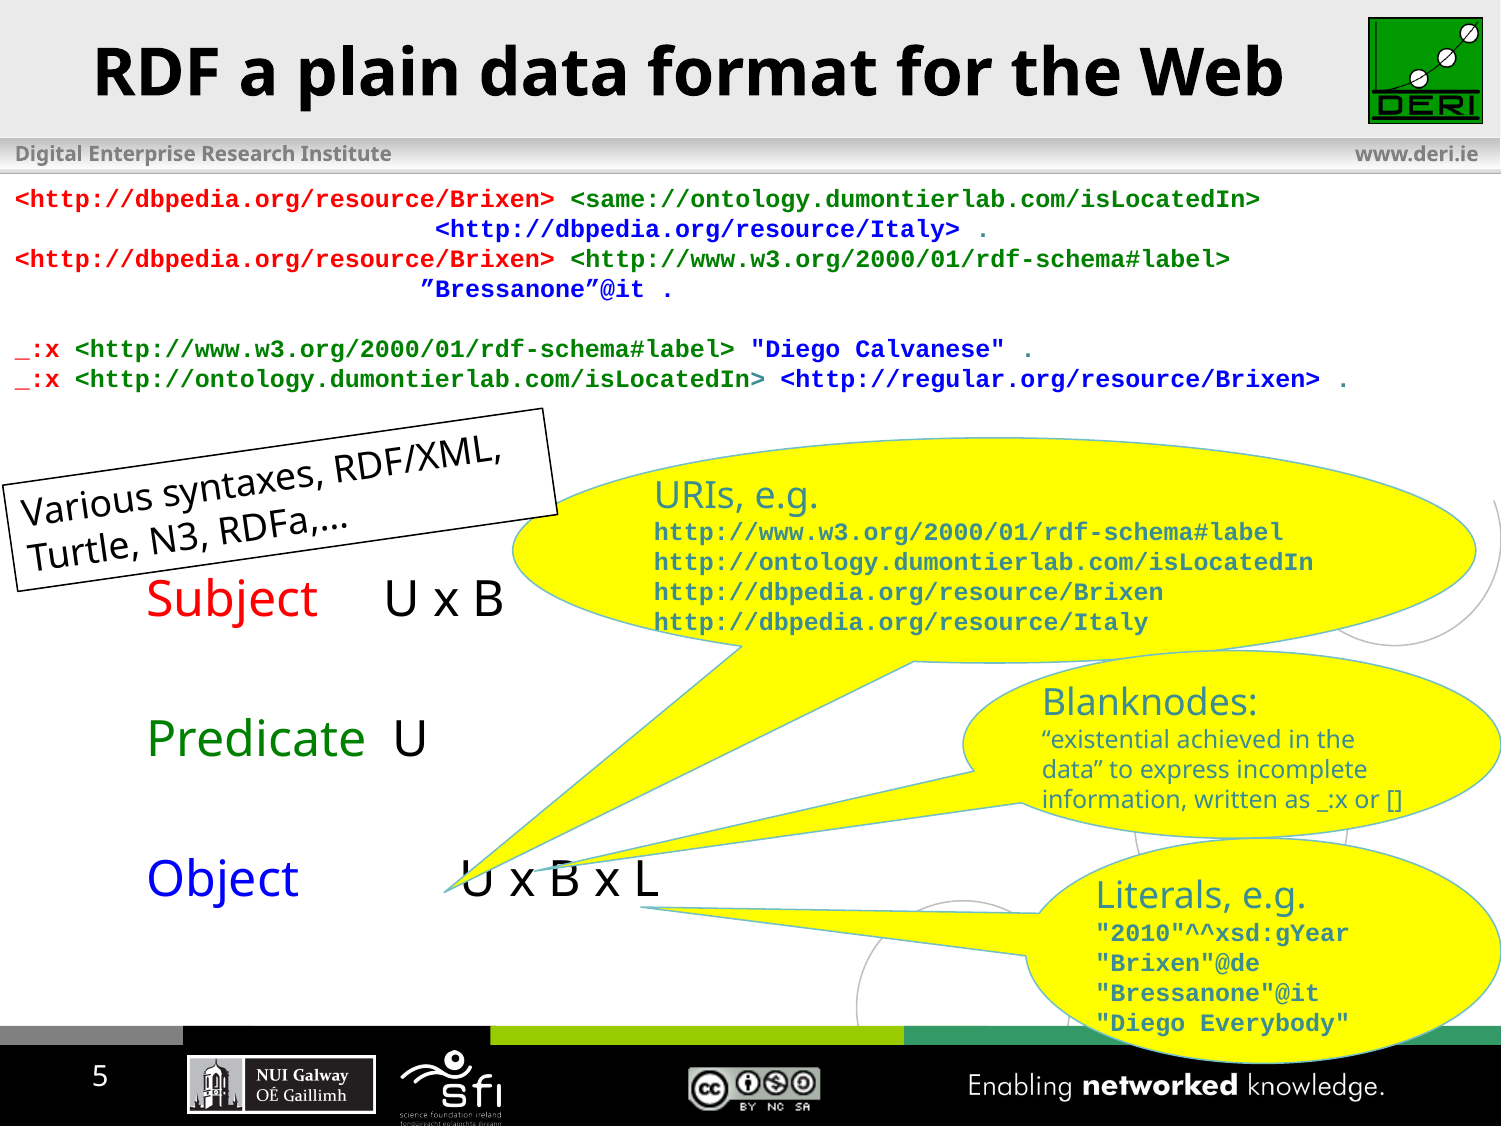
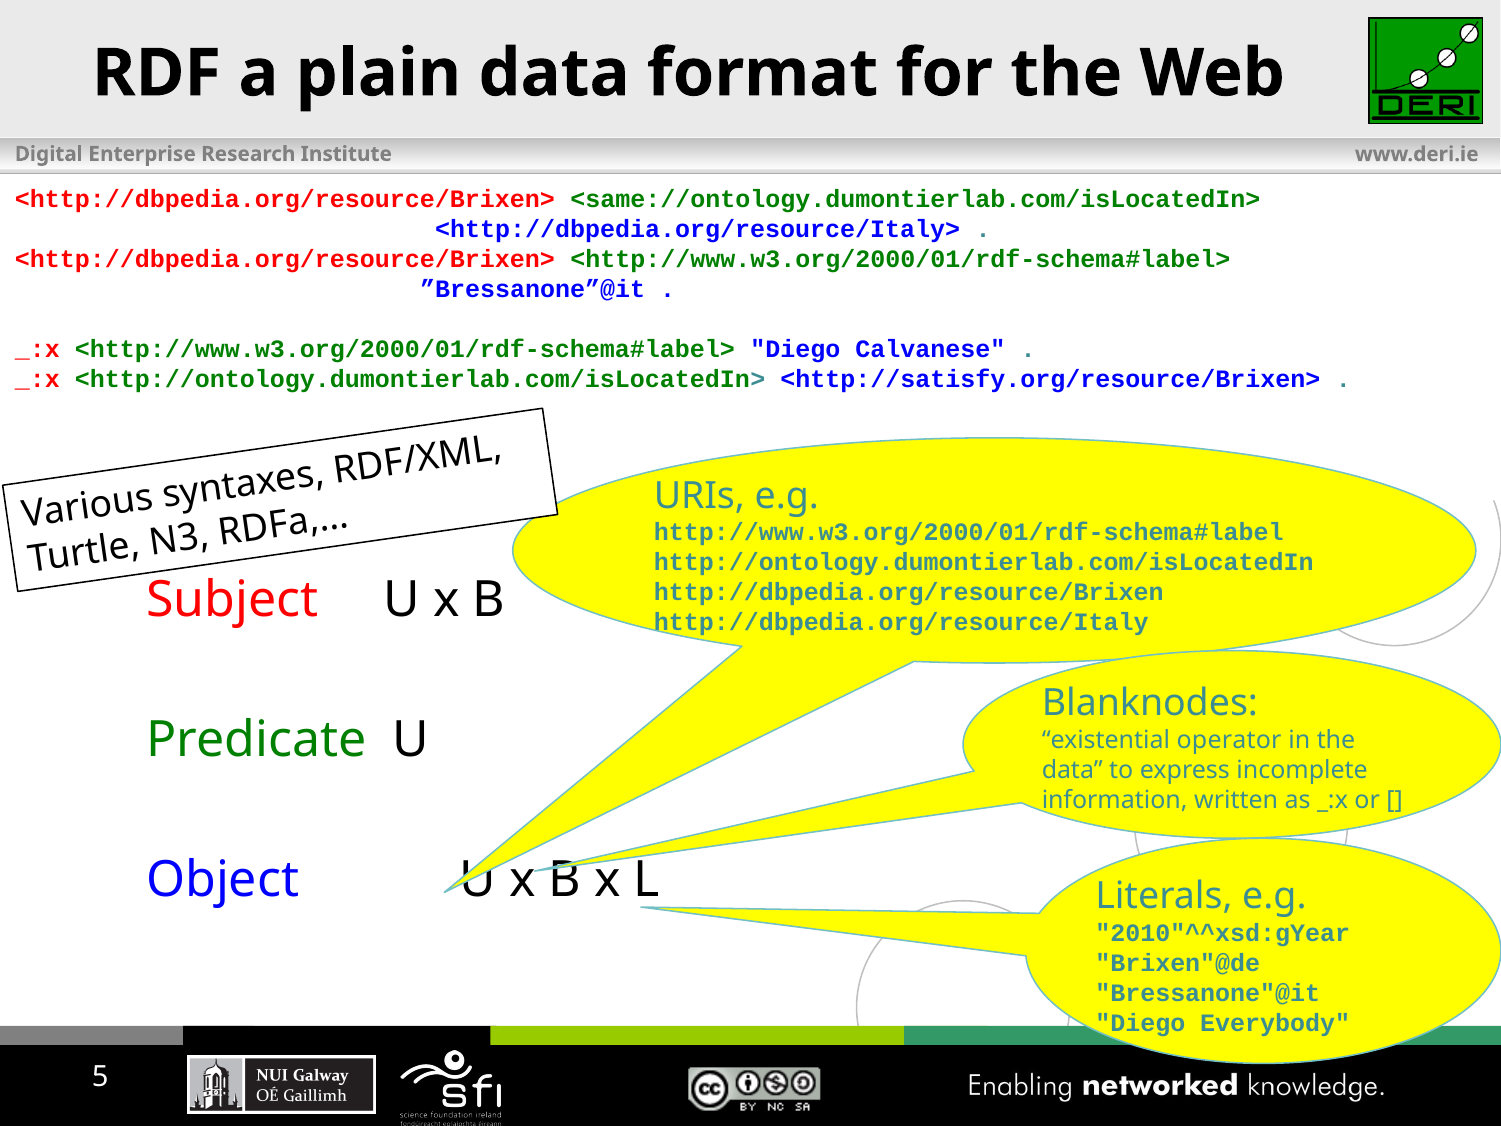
<http://regular.org/resource/Brixen>: <http://regular.org/resource/Brixen> -> <http://satisfy.org/resource/Brixen> (1050, 379)
achieved: achieved -> operator (1229, 740)
